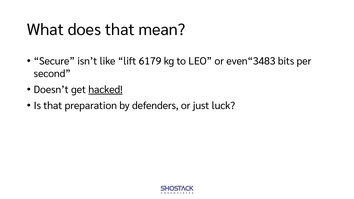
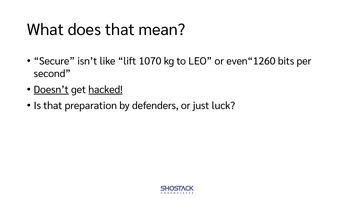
6179: 6179 -> 1070 (150, 61)
even“3483: even“3483 -> even“1260 (251, 61)
Doesn’t underline: none -> present (51, 90)
